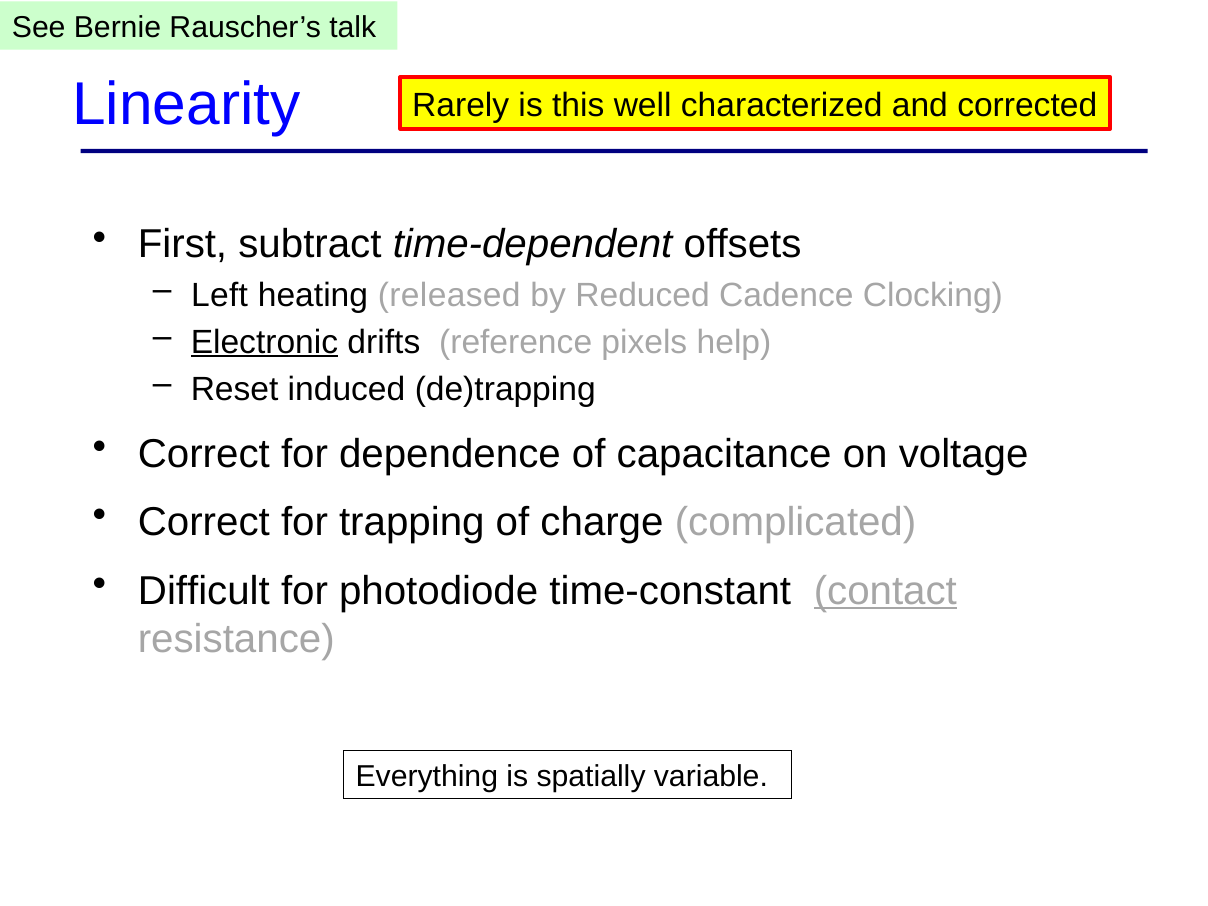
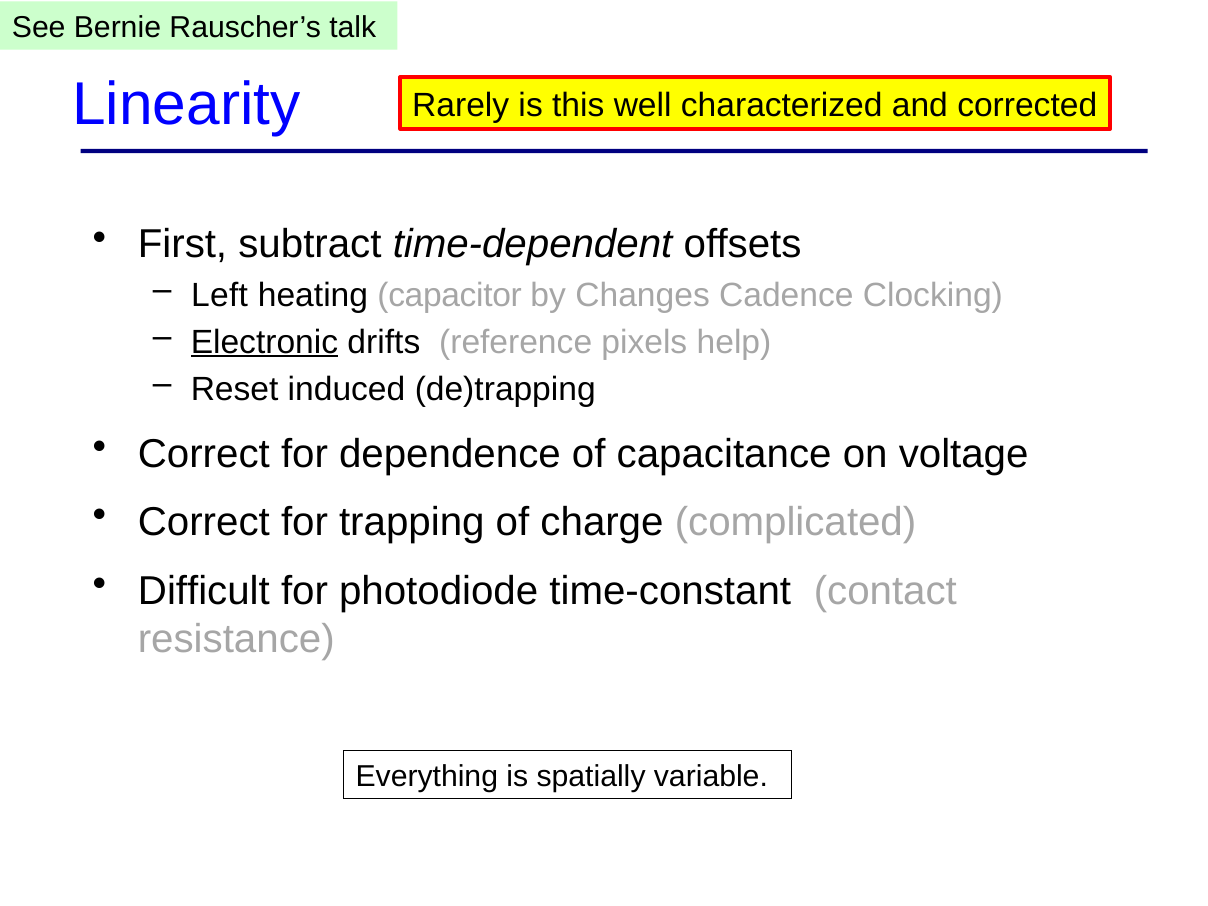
released: released -> capacitor (450, 295)
Reduced: Reduced -> Changes (643, 295)
contact underline: present -> none (885, 591)
